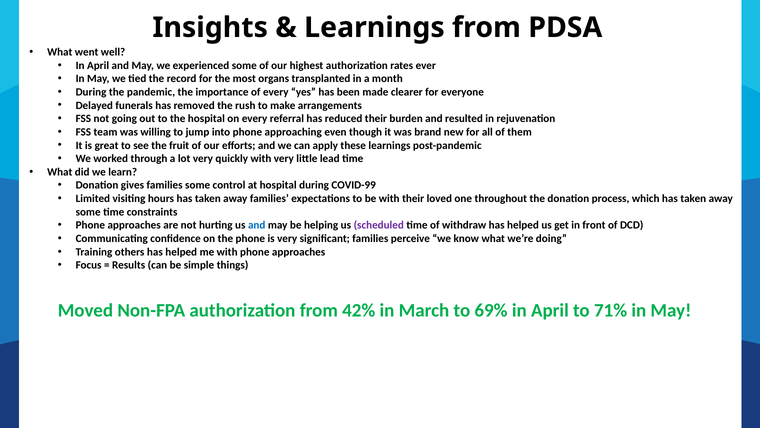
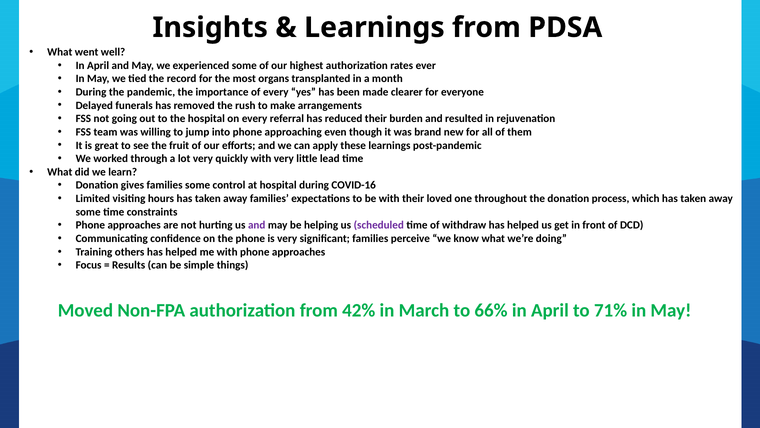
COVID-99: COVID-99 -> COVID-16 (354, 185)
and colour: blue -> purple (257, 225)
69%: 69% -> 66% (491, 310)
